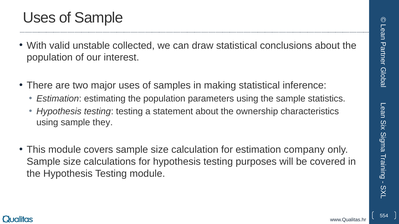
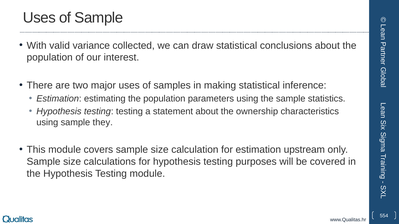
unstable: unstable -> variance (91, 46)
company: company -> upstream (304, 150)
